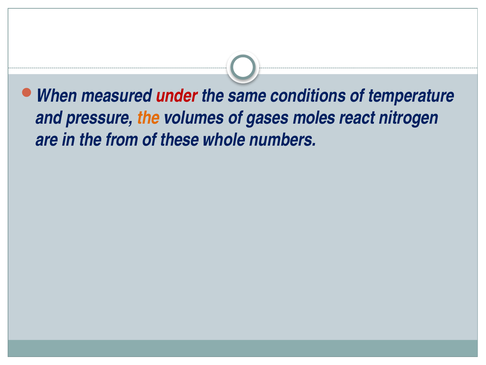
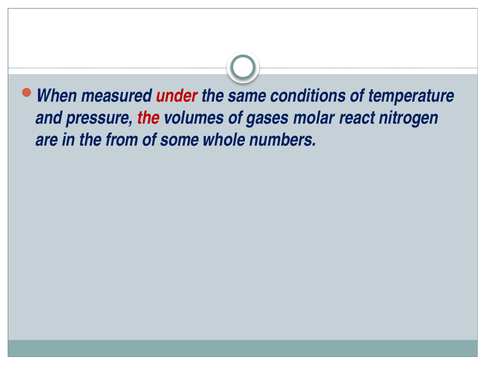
the colour: orange -> red (148, 118)
moles: moles -> molar (314, 118)
these: these -> some (180, 140)
